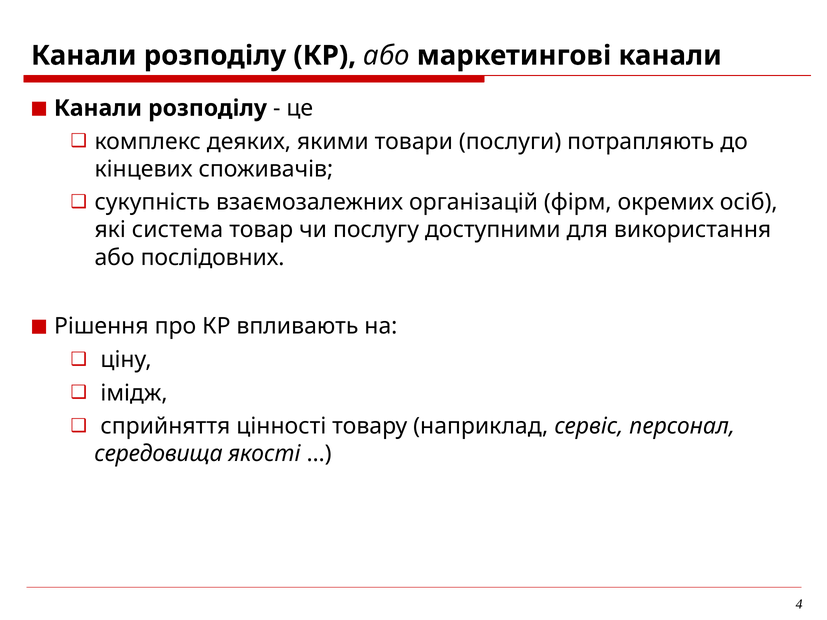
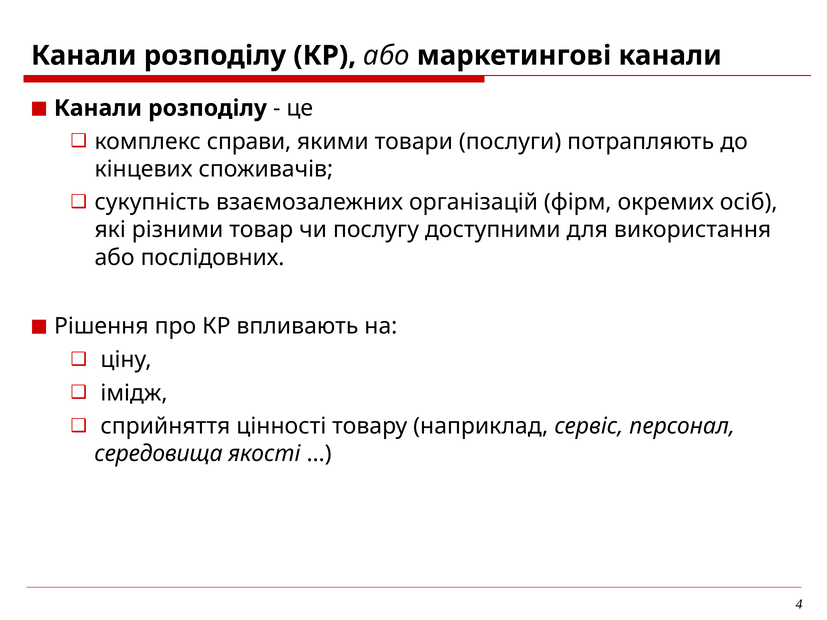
деяких: деяких -> справи (249, 142)
система: система -> різними (178, 230)
